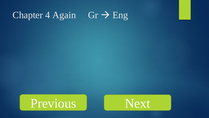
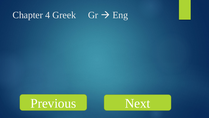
Again: Again -> Greek (64, 15)
